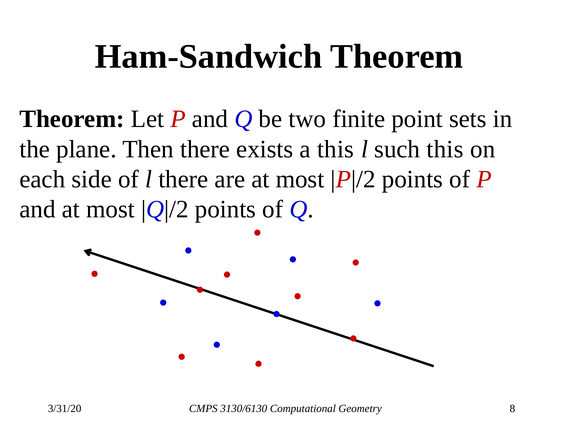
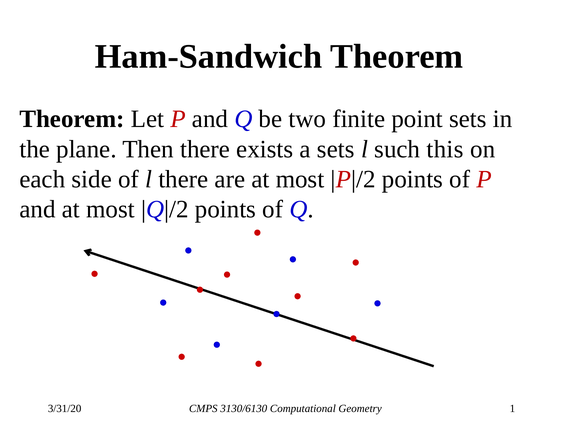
a this: this -> sets (336, 149)
8: 8 -> 1 (512, 409)
